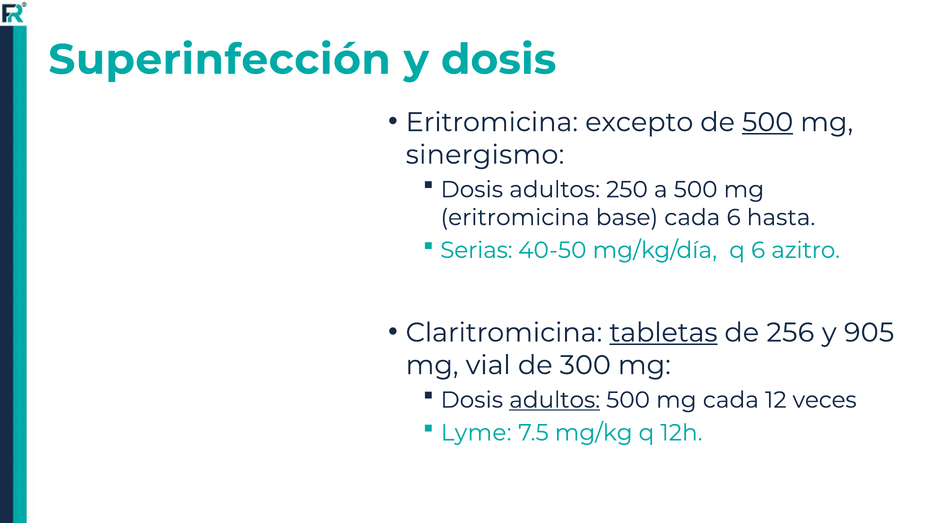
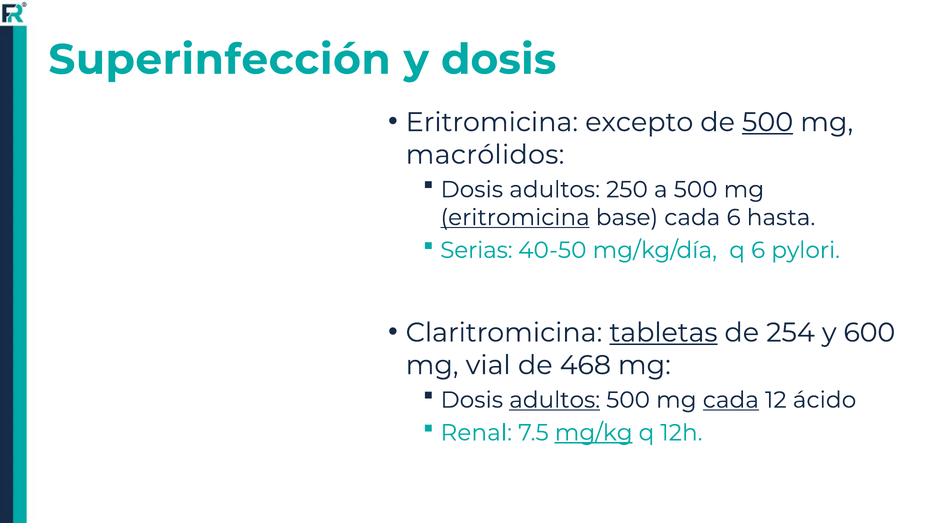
sinergismo: sinergismo -> macrólidos (485, 155)
eritromicina underline: none -> present (515, 217)
azitro: azitro -> pylori (806, 250)
256: 256 -> 254 (791, 332)
905: 905 -> 600 (869, 332)
300: 300 -> 468 (585, 365)
cada underline: none -> present (731, 400)
veces: veces -> ácido (824, 400)
Lyme: Lyme -> Renal (476, 432)
mg/kg underline: none -> present (594, 432)
